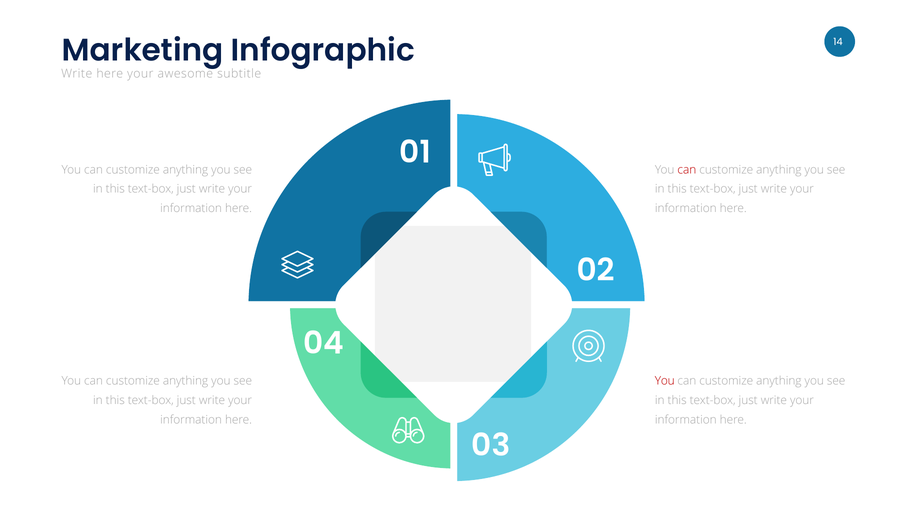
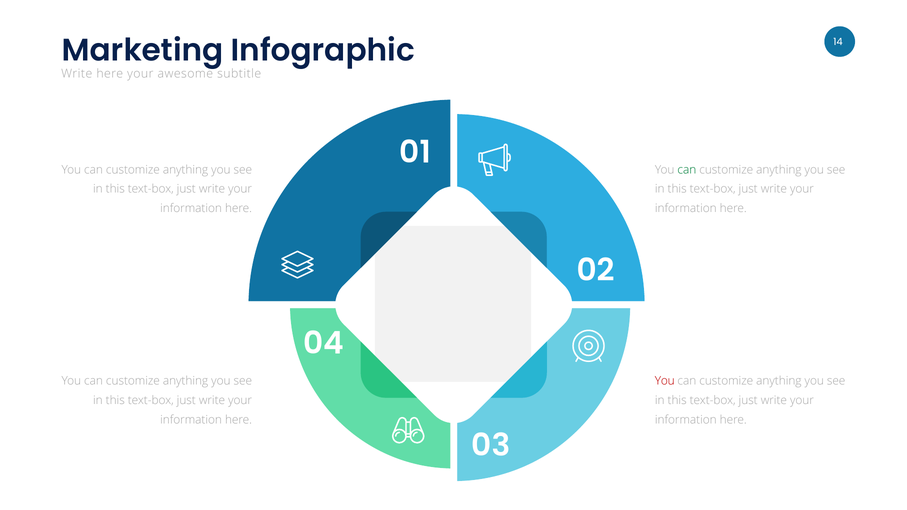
can colour: red -> green (687, 170)
